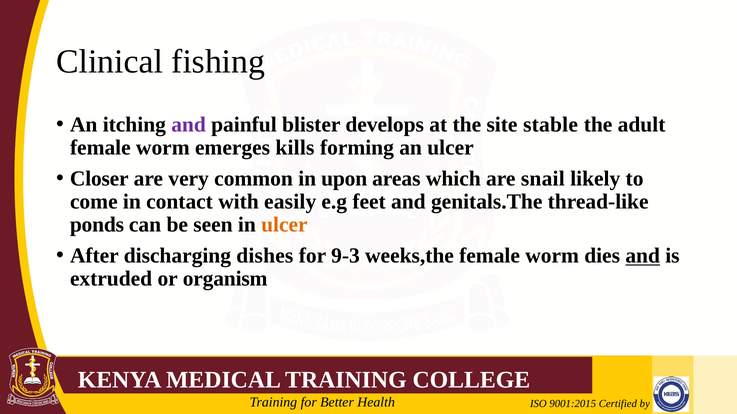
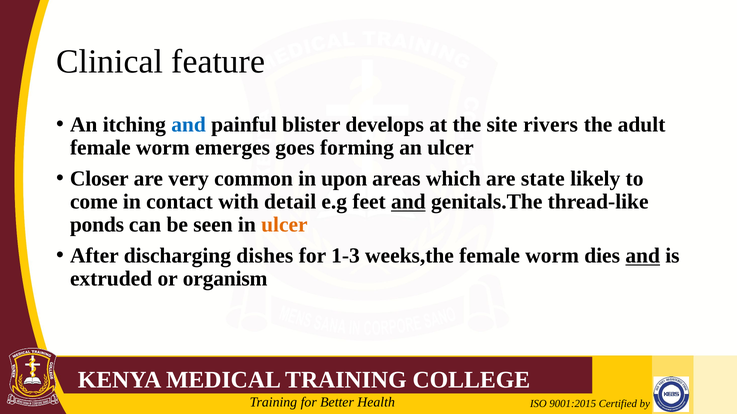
fishing: fishing -> feature (218, 62)
and colour: purple -> blue (189, 125)
stable: stable -> rivers (551, 125)
kills: kills -> goes (295, 148)
snail: snail -> state (543, 179)
easily: easily -> detail (290, 202)
and underline: none -> present (408, 202)
9-3: 9-3 -> 1-3 (345, 256)
